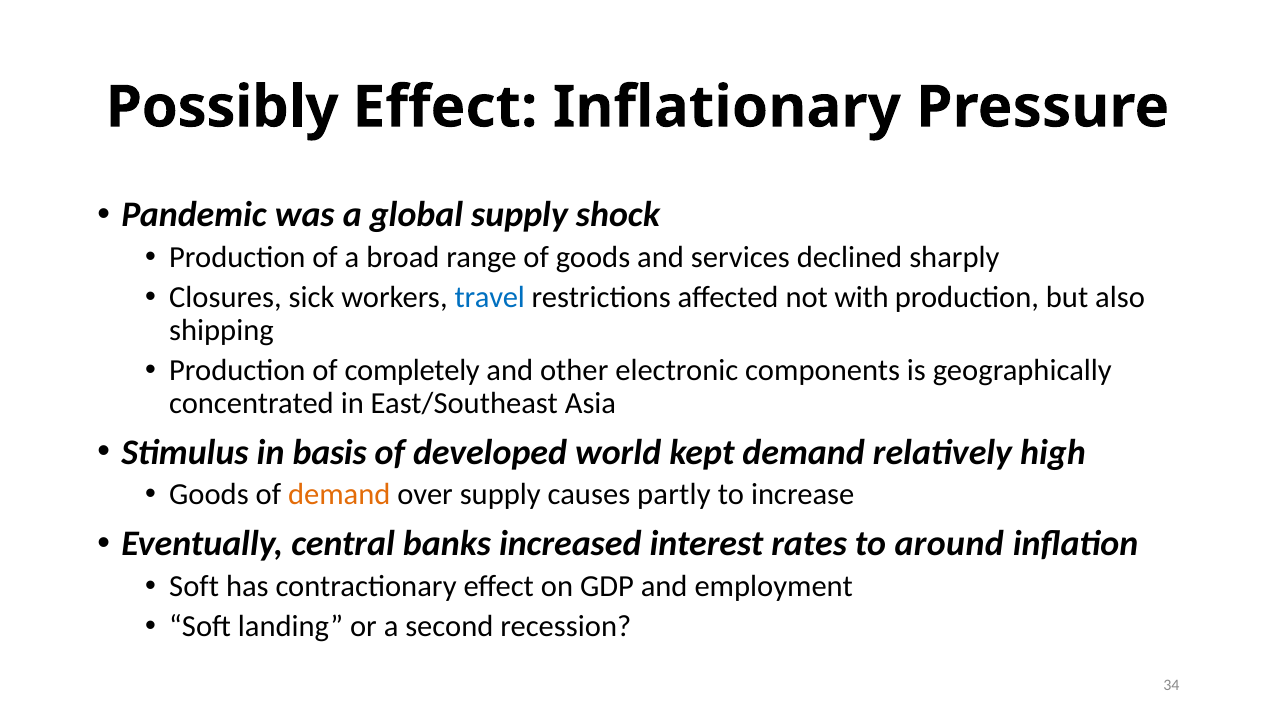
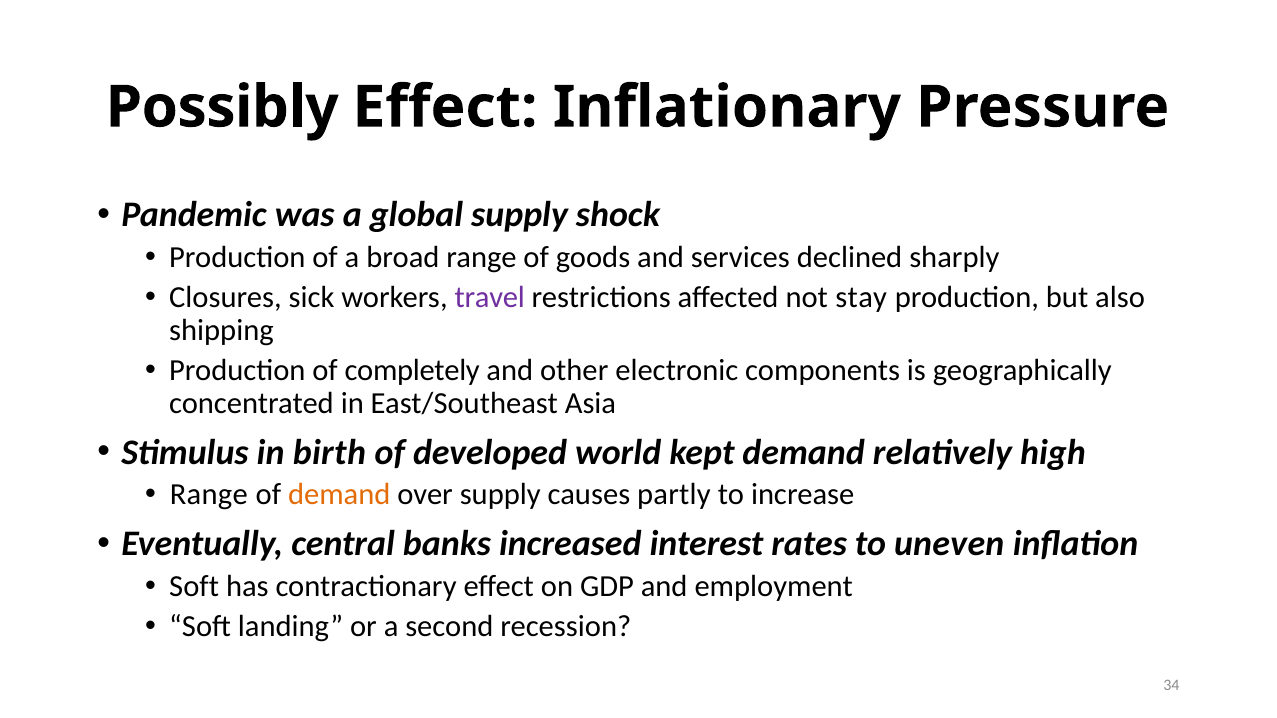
travel colour: blue -> purple (490, 297)
with: with -> stay (861, 297)
basis: basis -> birth (329, 452)
Goods: Goods -> Range (209, 495)
around: around -> uneven (949, 544)
